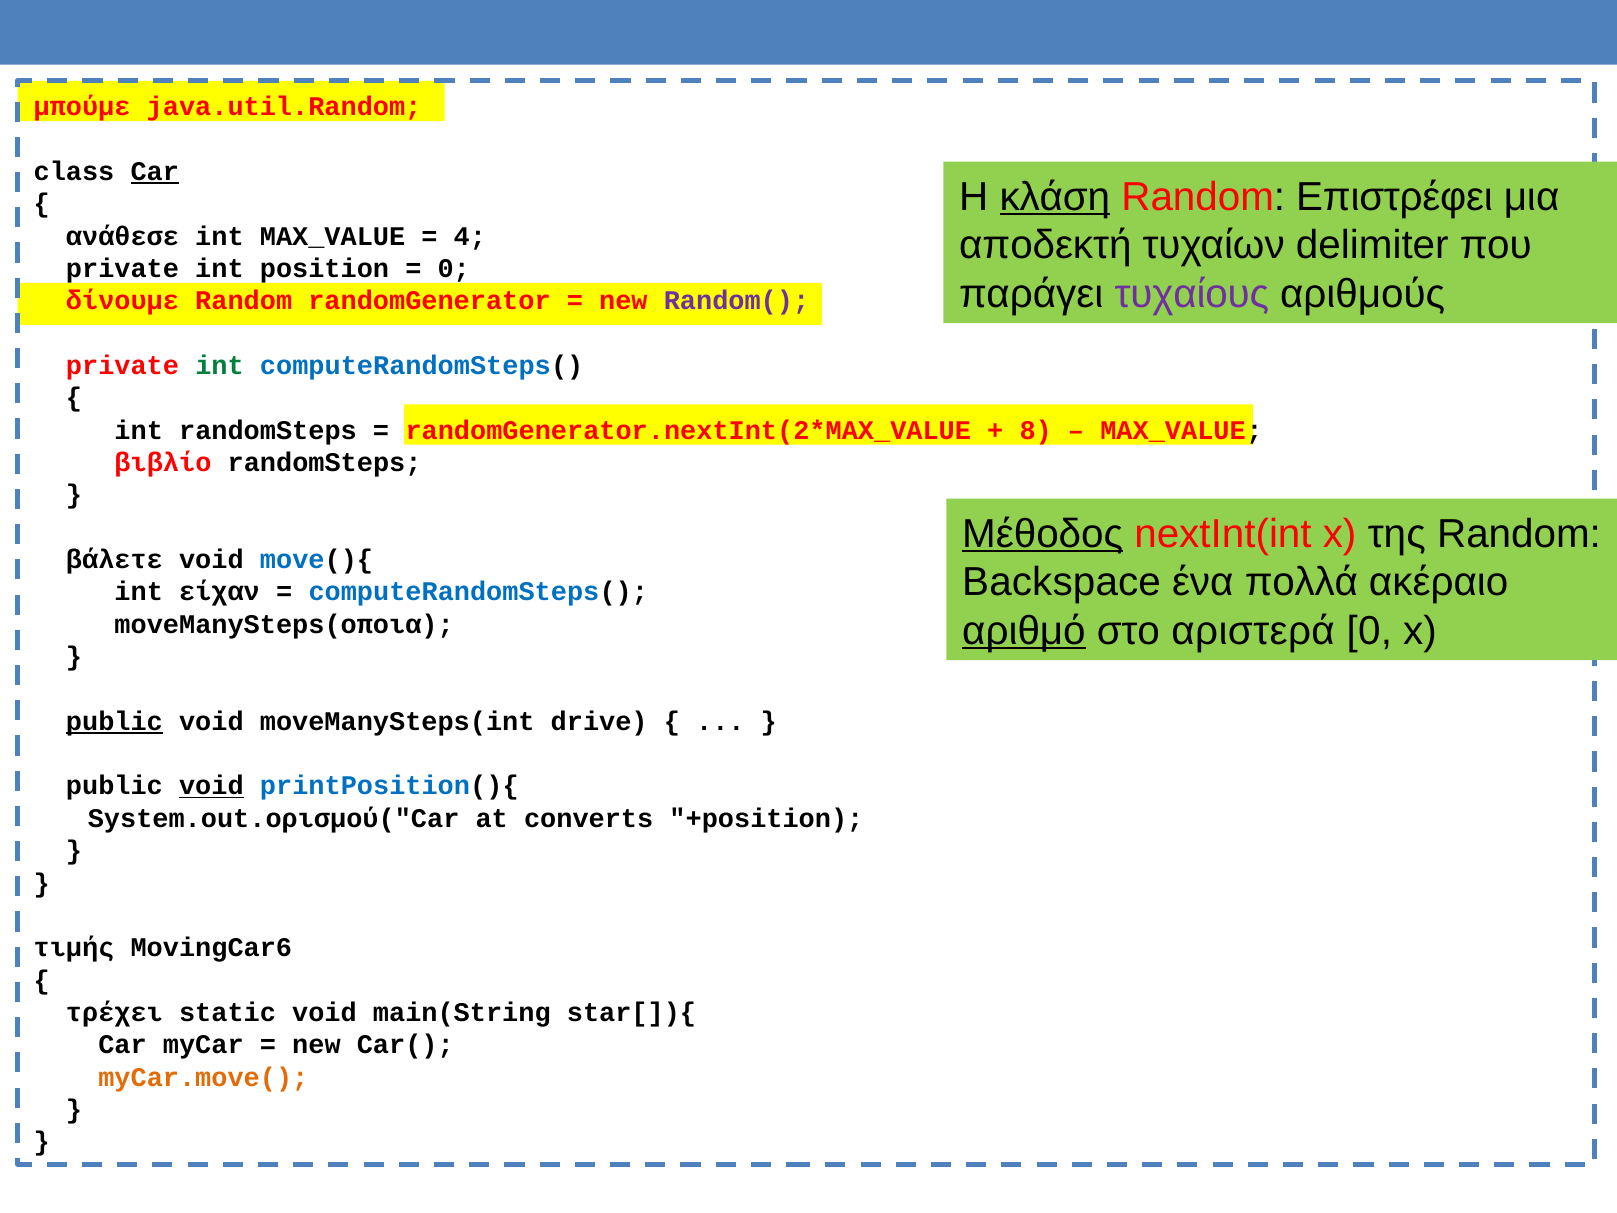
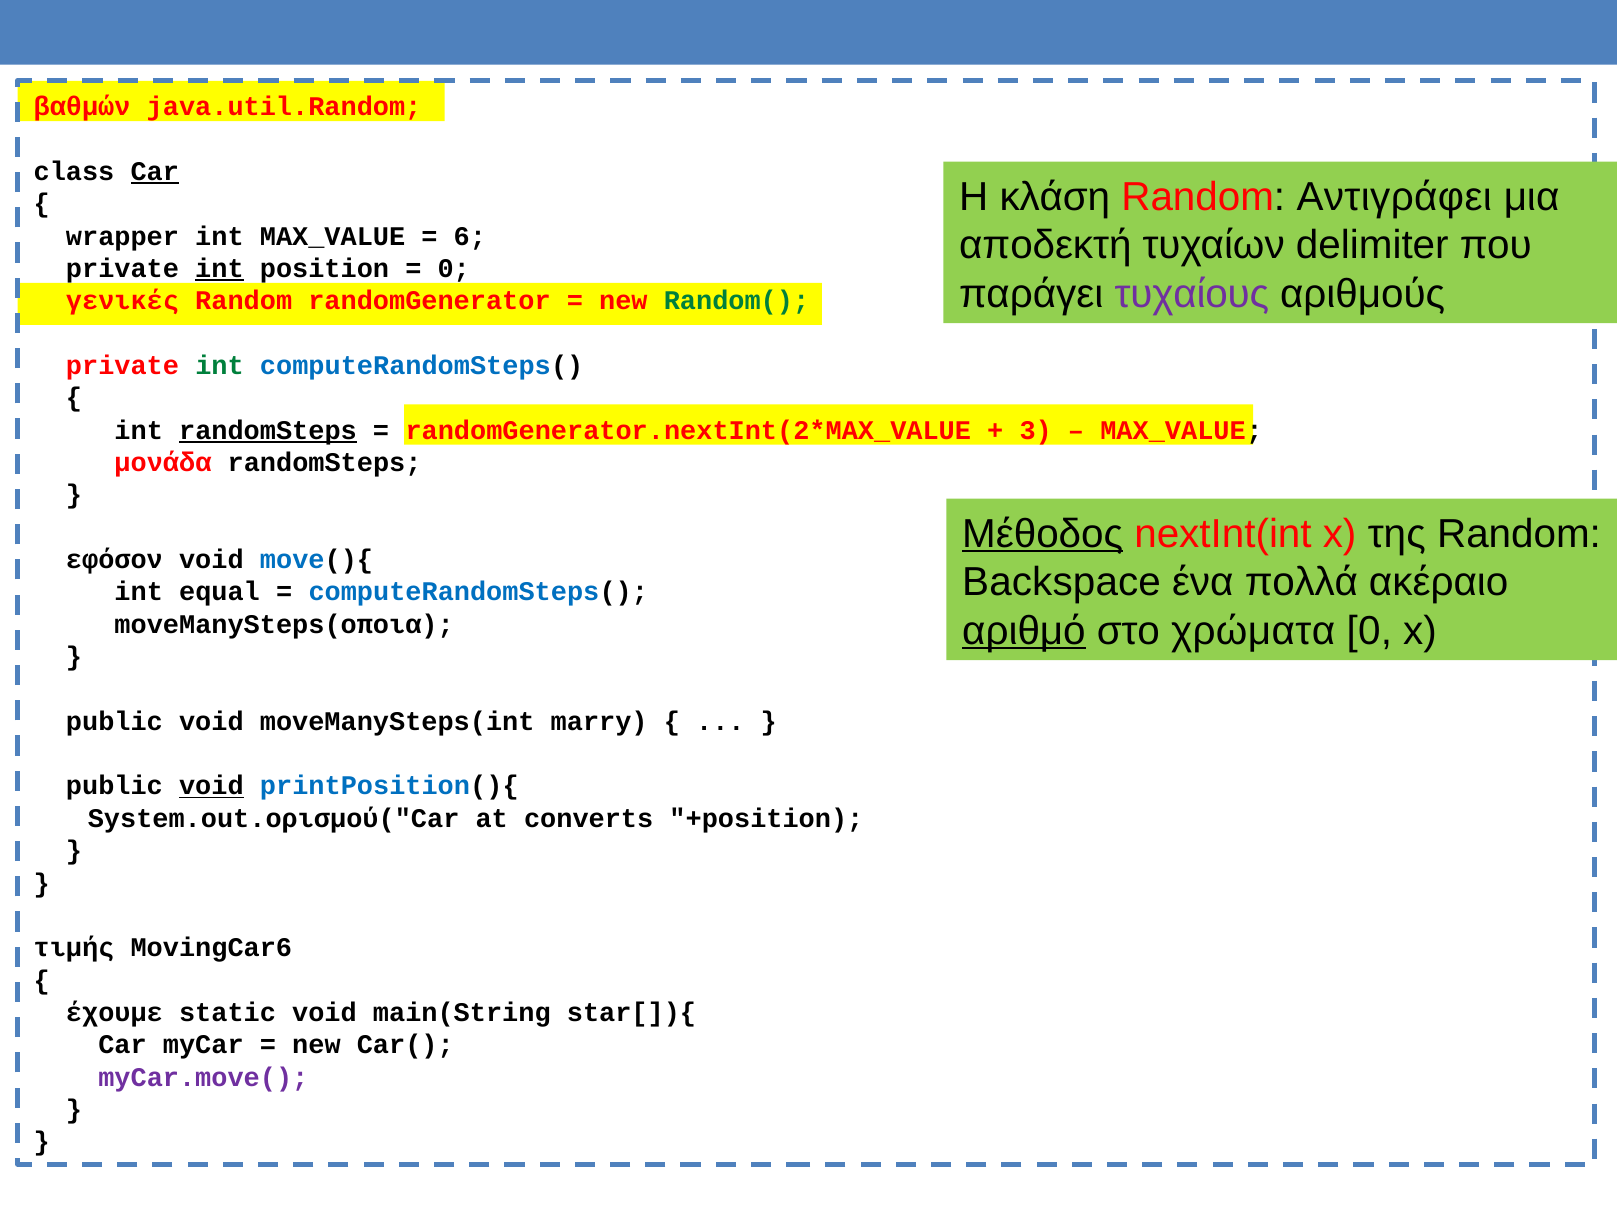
μπούμε: μπούμε -> βαθμών (82, 107)
κλάση underline: present -> none (1055, 197)
Επιστρέφει: Επιστρέφει -> Αντιγράφει (1394, 197)
ανάθεσε: ανάθεσε -> wrapper (123, 236)
4: 4 -> 6 (470, 236)
int underline: none -> present (219, 268)
δίνουμε: δίνουμε -> γενικές (123, 301)
Random( colour: purple -> green (737, 301)
randomSteps underline: none -> present (268, 430)
8: 8 -> 3 (1036, 430)
βιβλίο: βιβλίο -> μονάδα (163, 463)
βάλετε: βάλετε -> εφόσον (114, 560)
είχαν: είχαν -> equal (219, 592)
αριστερά: αριστερά -> χρώματα (1253, 631)
public underline: present -> none (114, 721)
drive: drive -> marry (599, 721)
τρέχει: τρέχει -> έχουμε (114, 1012)
myCar.move( colour: orange -> purple (203, 1077)
